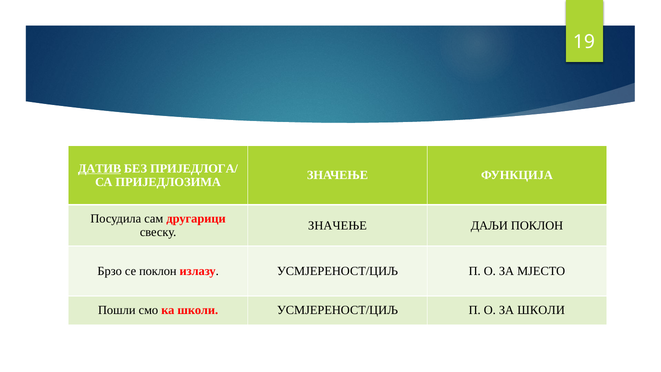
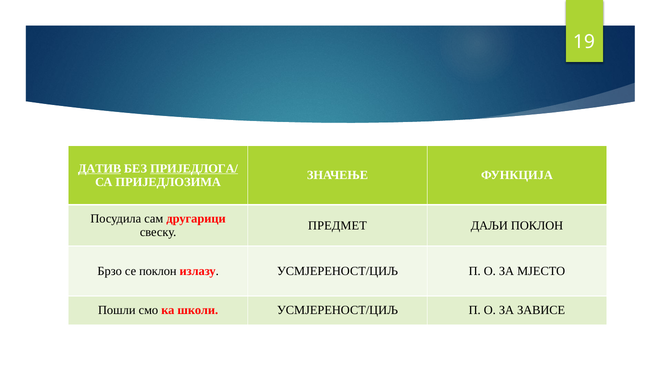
ПРИЈЕДЛОГА/ underline: none -> present (194, 168)
ЗНАЧЕЊЕ: ЗНАЧЕЊЕ -> ПРЕДМЕТ (337, 225)
ЗА ШКОЛИ: ШКОЛИ -> ЗАВИСЕ (541, 310)
